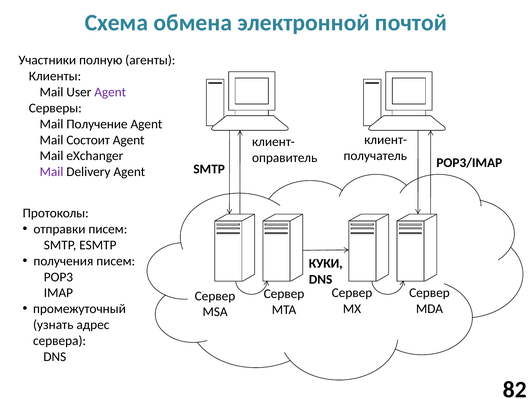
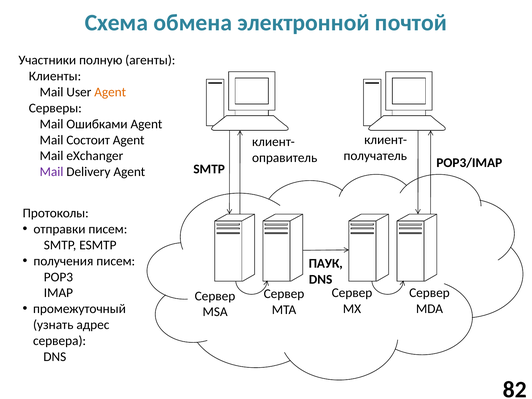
Agent colour: purple -> orange (110, 92)
Получение: Получение -> Ошибками (97, 124)
КУКИ: КУКИ -> ПАУК (326, 263)
